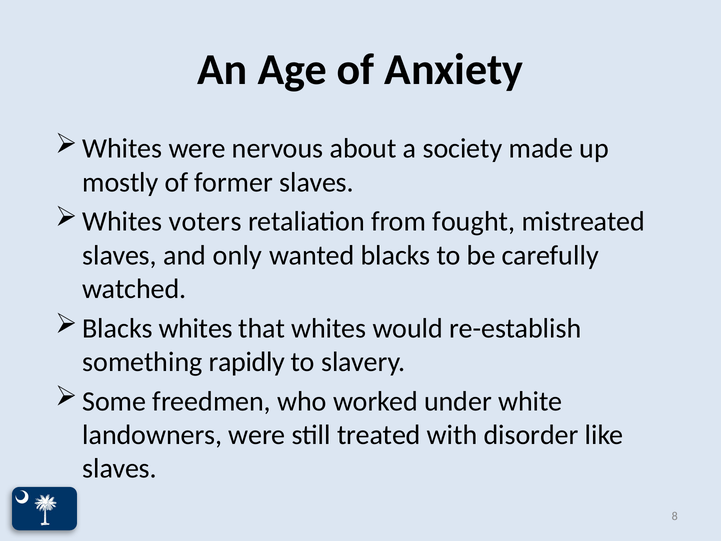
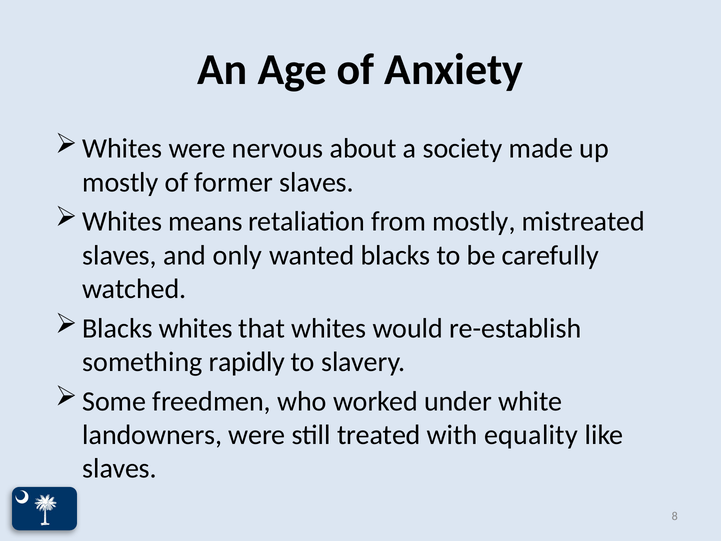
voters: voters -> means (205, 222)
from fought: fought -> mostly (474, 222)
disorder: disorder -> equality (531, 435)
